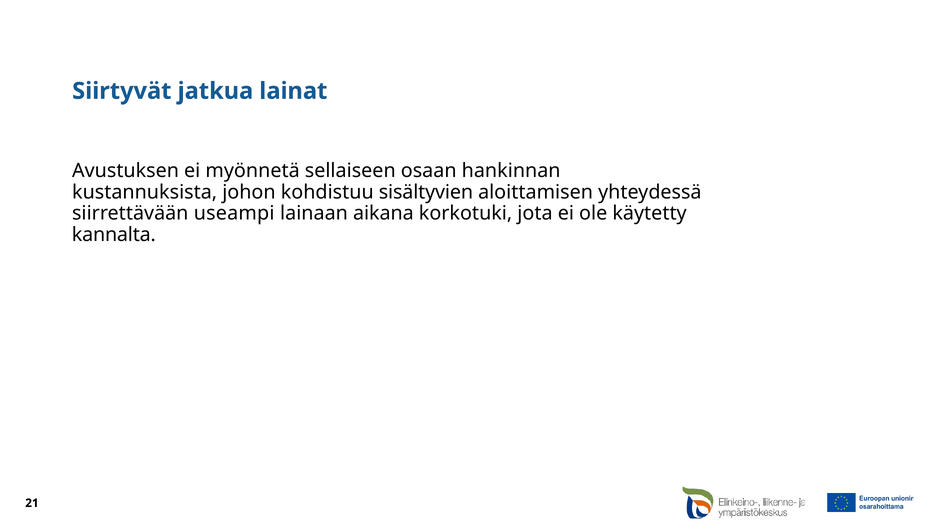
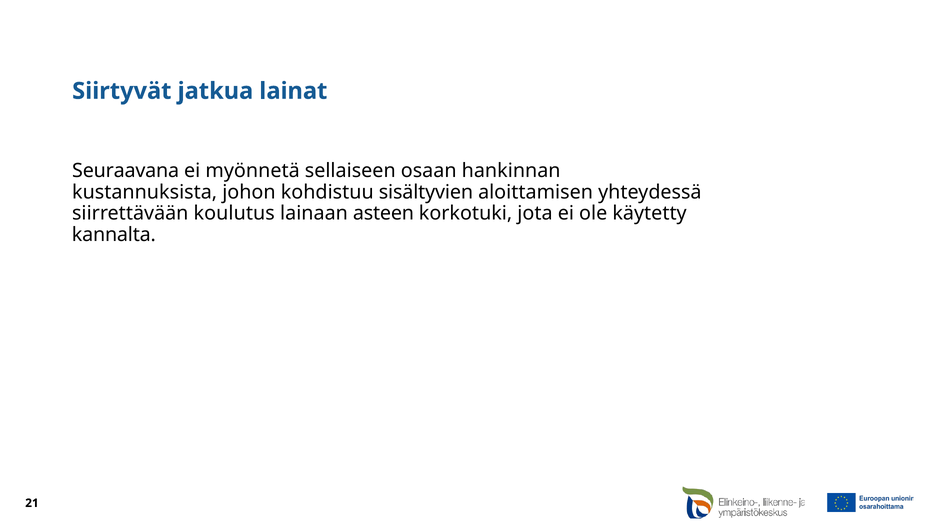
Avustuksen: Avustuksen -> Seuraavana (126, 171)
useampi: useampi -> koulutus (234, 213)
aikana: aikana -> asteen (383, 213)
